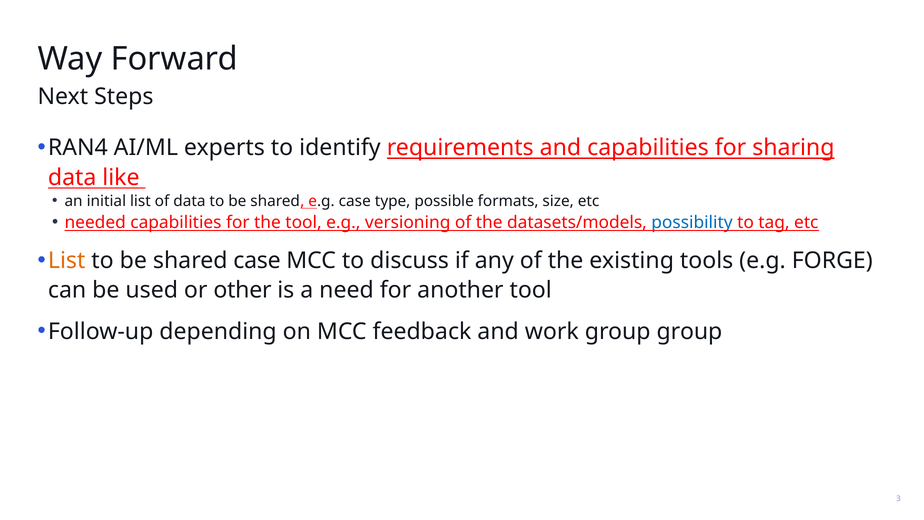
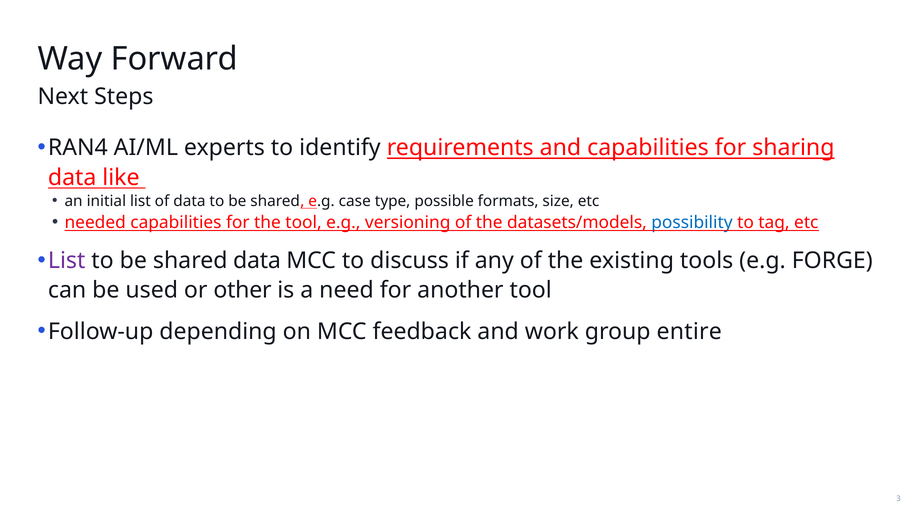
List colour: orange -> purple (67, 261)
shared case: case -> data (257, 261)
group group: group -> entire (689, 331)
